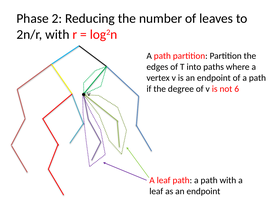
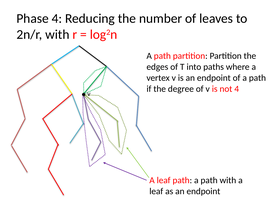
Phase 2: 2 -> 4 (57, 19)
not 6: 6 -> 4 (237, 89)
